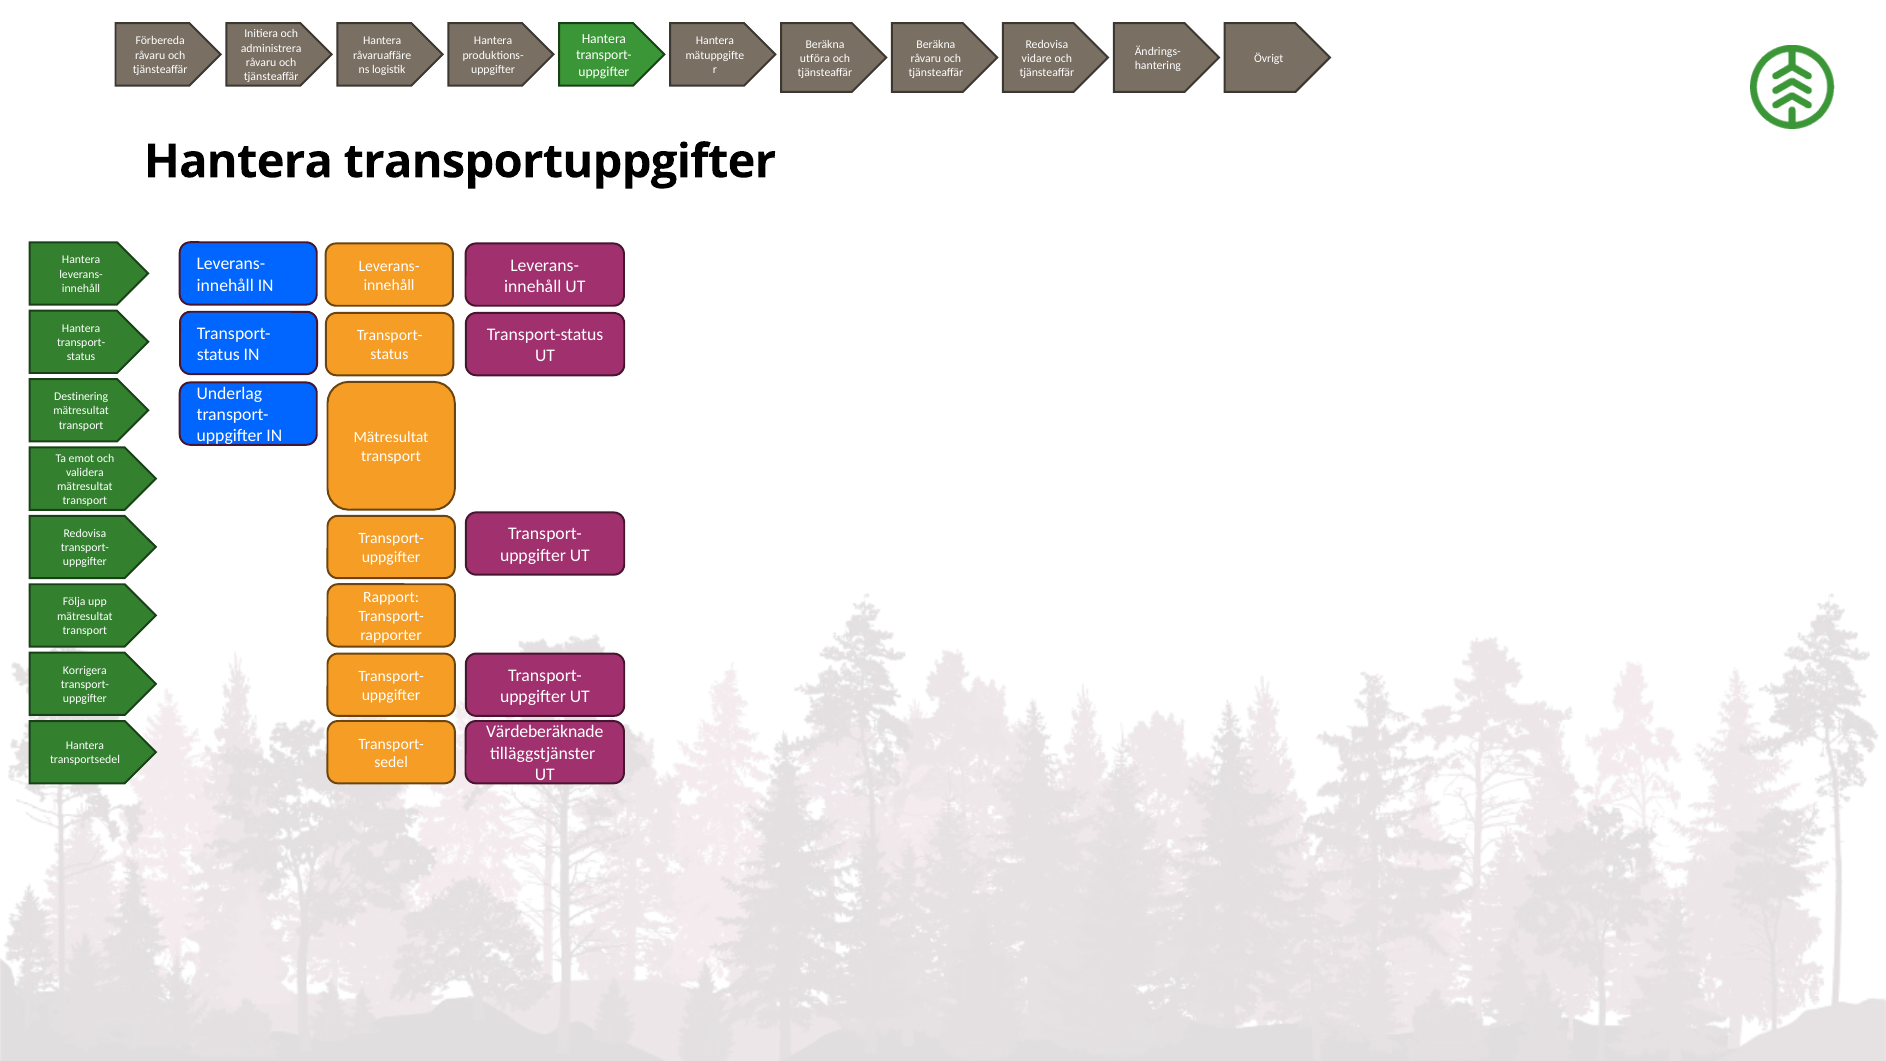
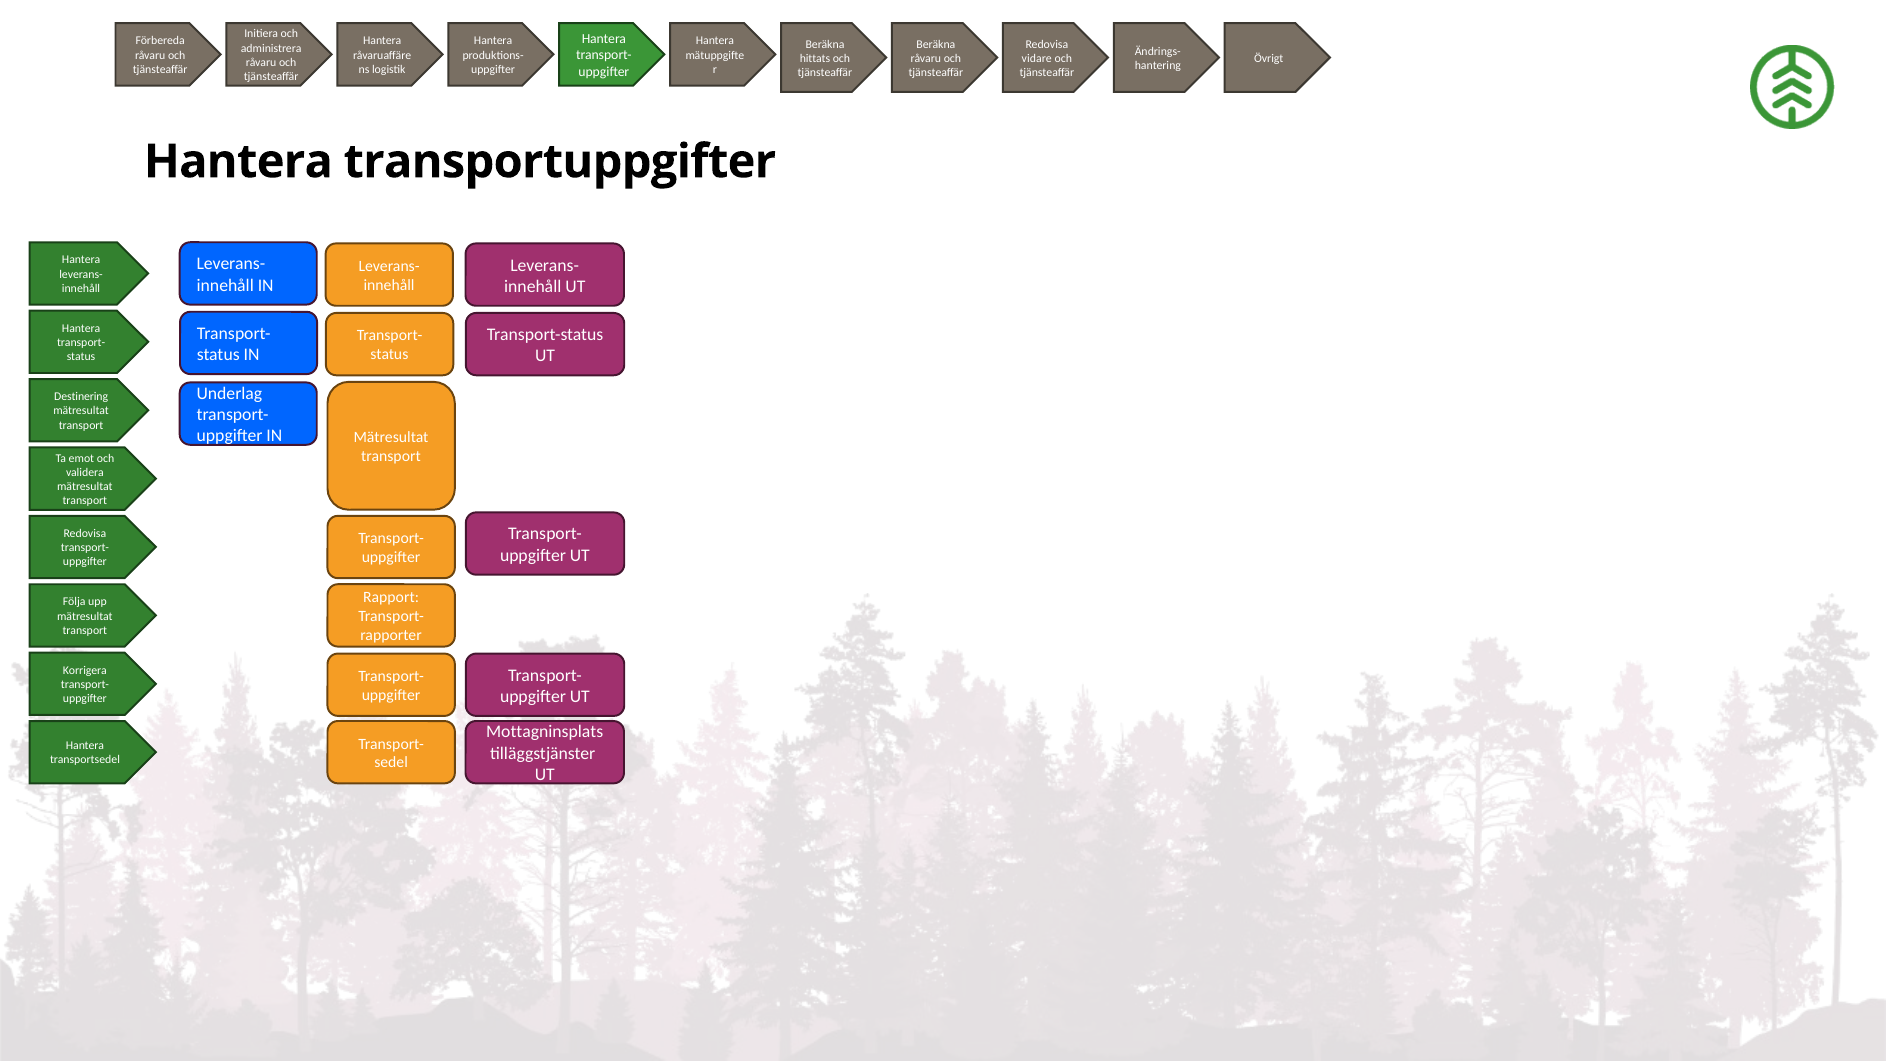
utföra: utföra -> hittats (815, 58)
Värdeberäknade: Värdeberäknade -> Mottagninsplats (545, 732)
